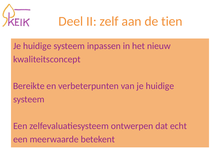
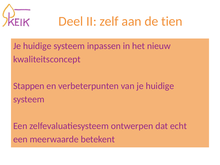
Bereikte: Bereikte -> Stappen (29, 86)
